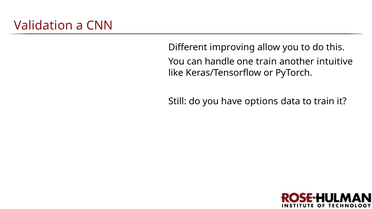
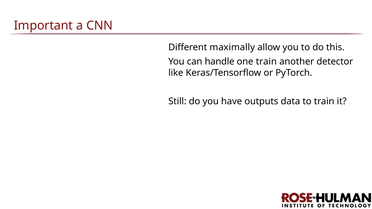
Validation: Validation -> Important (43, 25)
improving: improving -> maximally (232, 47)
intuitive: intuitive -> detector (335, 62)
options: options -> outputs (261, 101)
